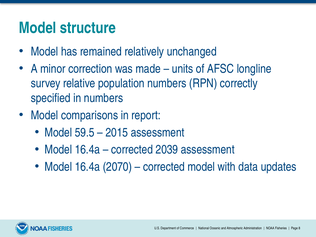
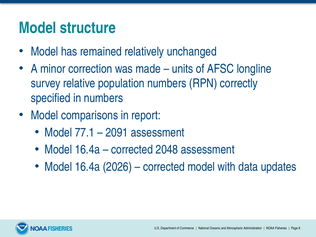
59.5: 59.5 -> 77.1 (85, 132)
2015: 2015 -> 2091 (117, 132)
2039: 2039 -> 2048 (167, 150)
2070: 2070 -> 2026 (117, 167)
